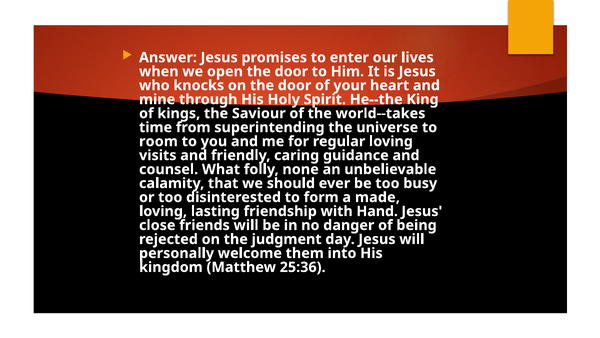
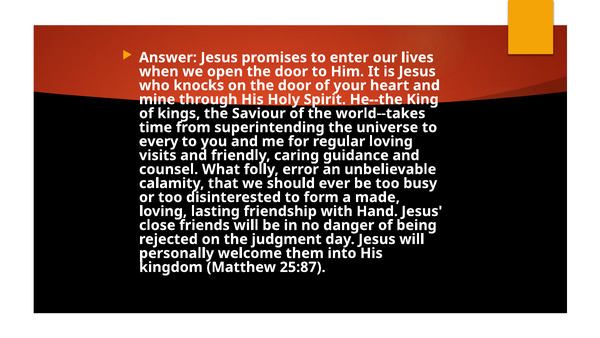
room: room -> every (159, 141)
none: none -> error (301, 169)
25:36: 25:36 -> 25:87 (303, 267)
